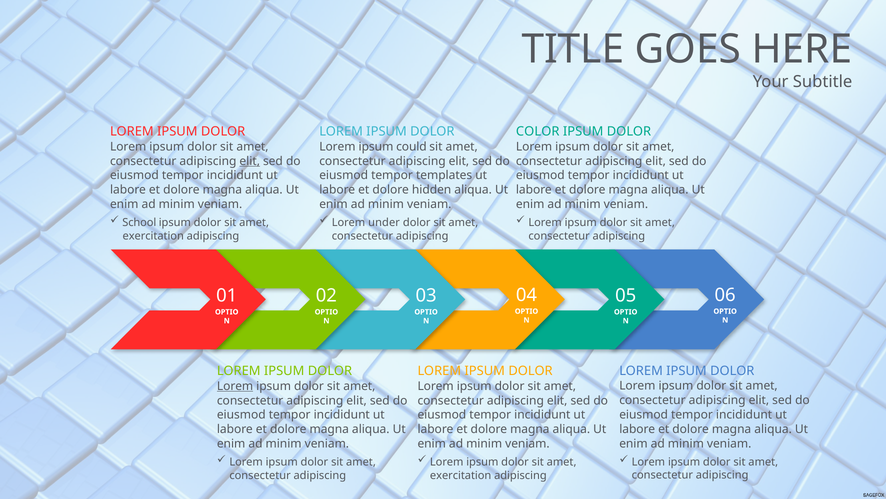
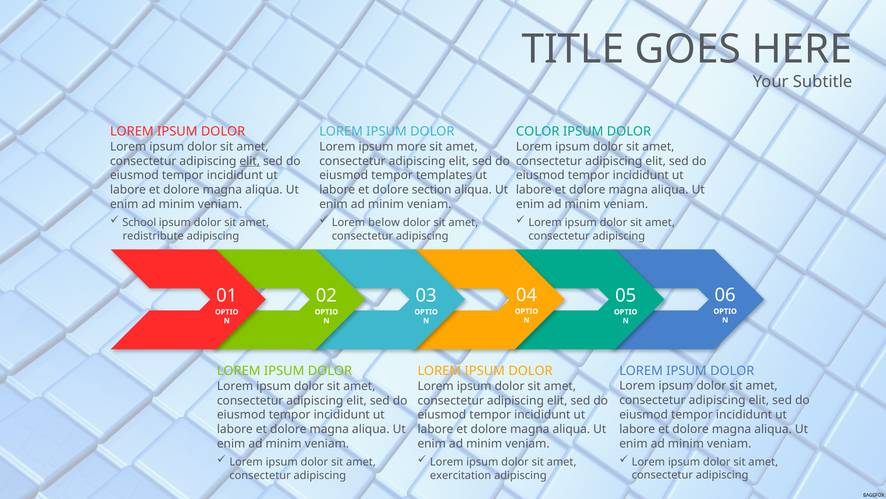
could: could -> more (411, 146)
hidden: hidden -> section (432, 190)
under: under -> below (384, 222)
exercitation: exercitation -> redistribute (153, 236)
Lorem underline: present -> none (235, 386)
